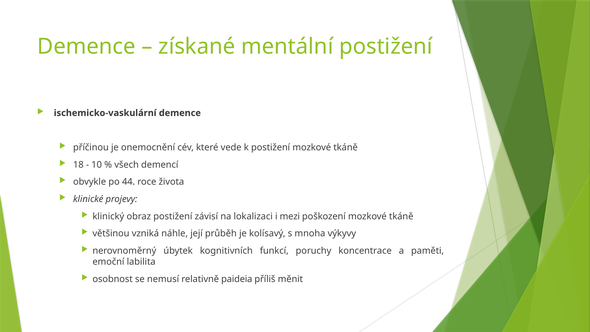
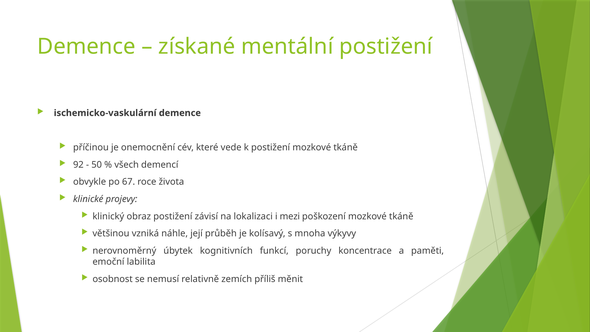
18: 18 -> 92 (78, 165)
10: 10 -> 50 (97, 165)
44: 44 -> 67 (129, 182)
paideia: paideia -> zemích (237, 279)
